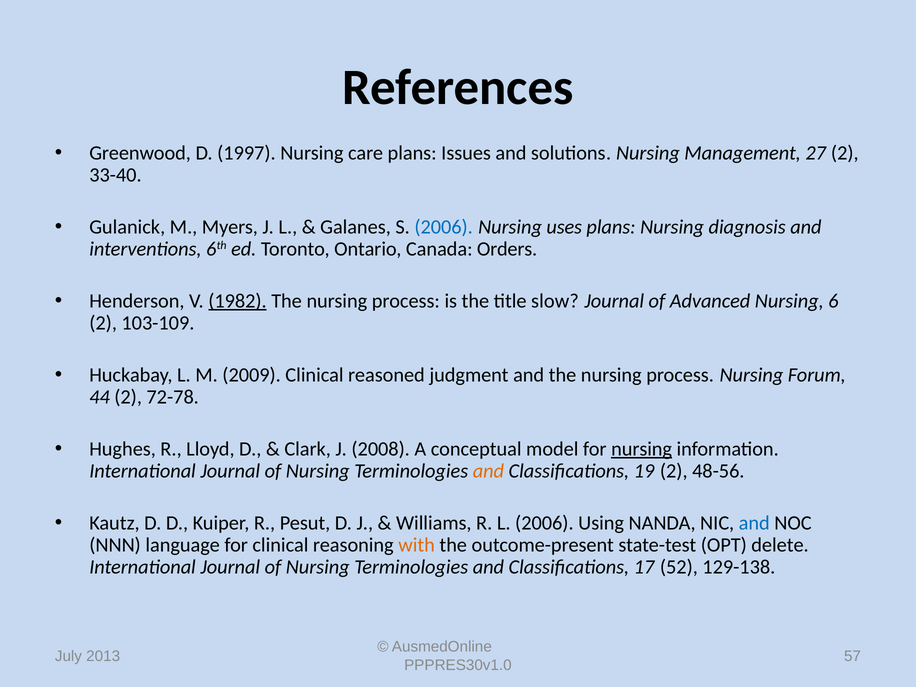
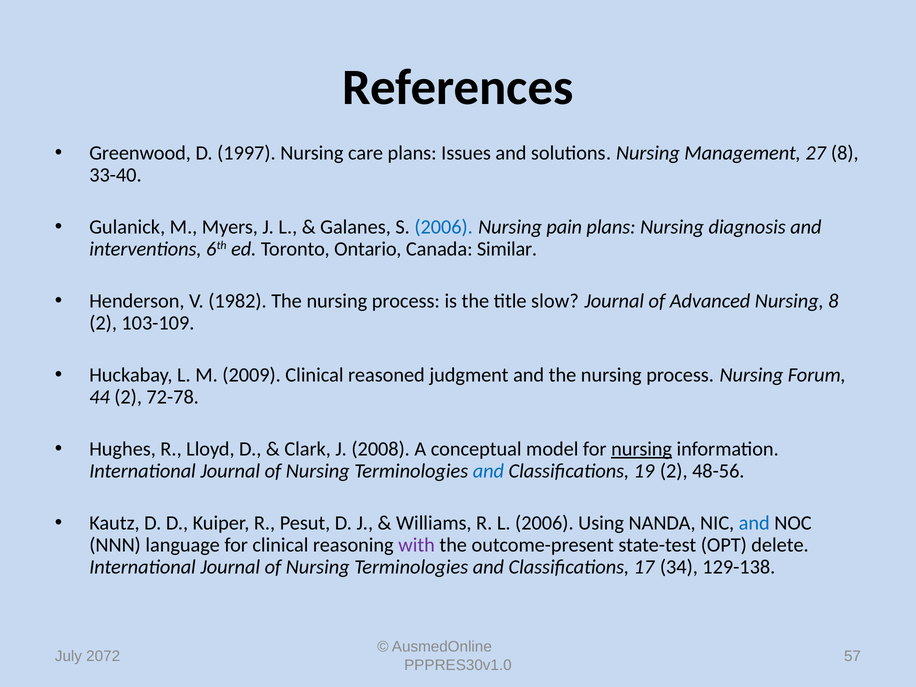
27 2: 2 -> 8 (845, 153)
uses: uses -> pain (564, 227)
Orders: Orders -> Similar (507, 249)
1982 underline: present -> none (237, 301)
Nursing 6: 6 -> 8 (833, 301)
and colour: orange -> blue (488, 471)
with colour: orange -> purple (417, 545)
52: 52 -> 34 (679, 567)
2013: 2013 -> 2072 (103, 656)
